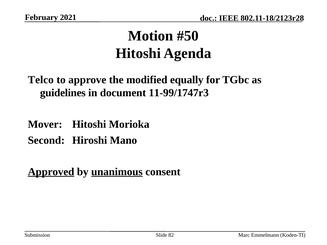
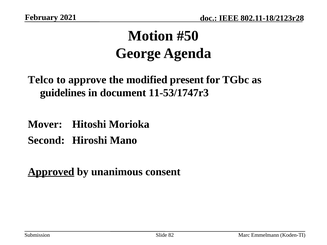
Hitoshi: Hitoshi -> George (138, 53)
equally: equally -> present (187, 80)
11-99/1747r3: 11-99/1747r3 -> 11-53/1747r3 (179, 93)
unanimous underline: present -> none (117, 172)
